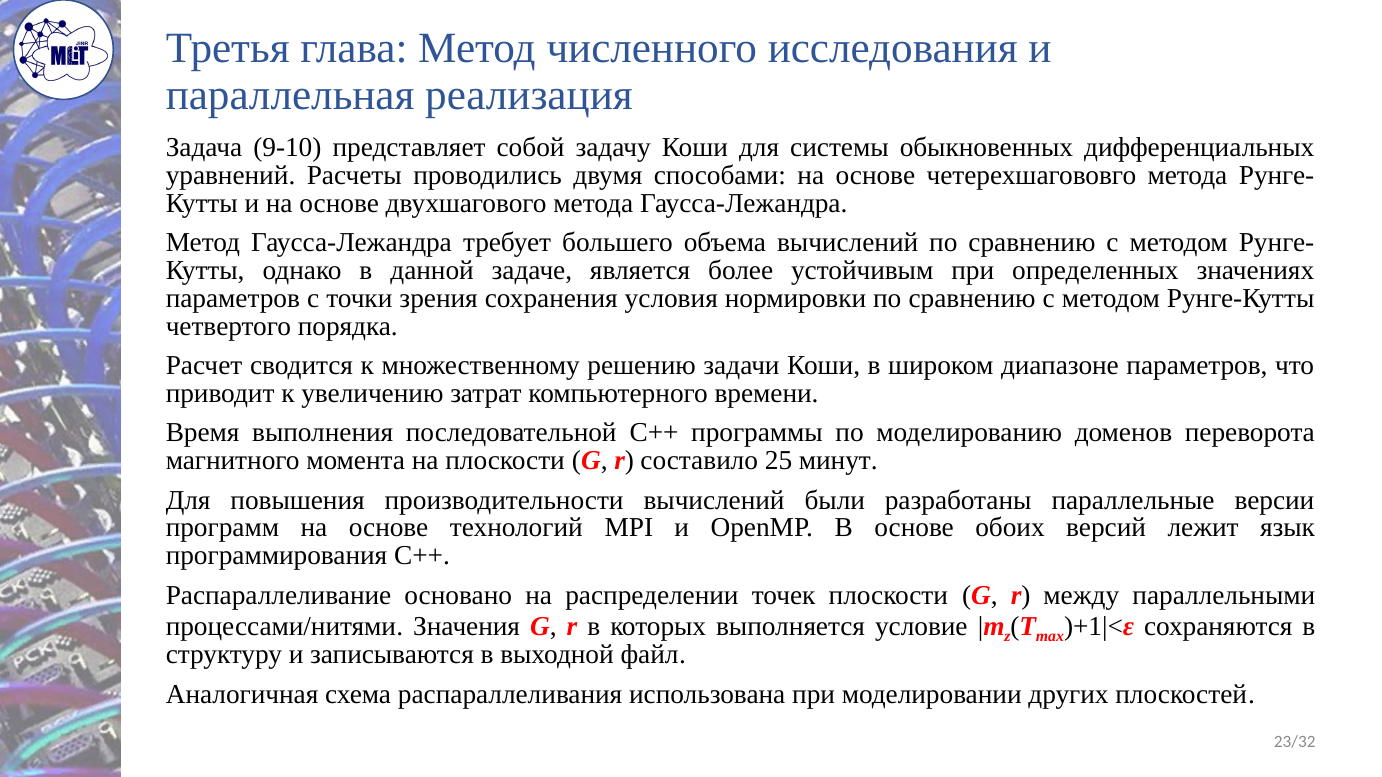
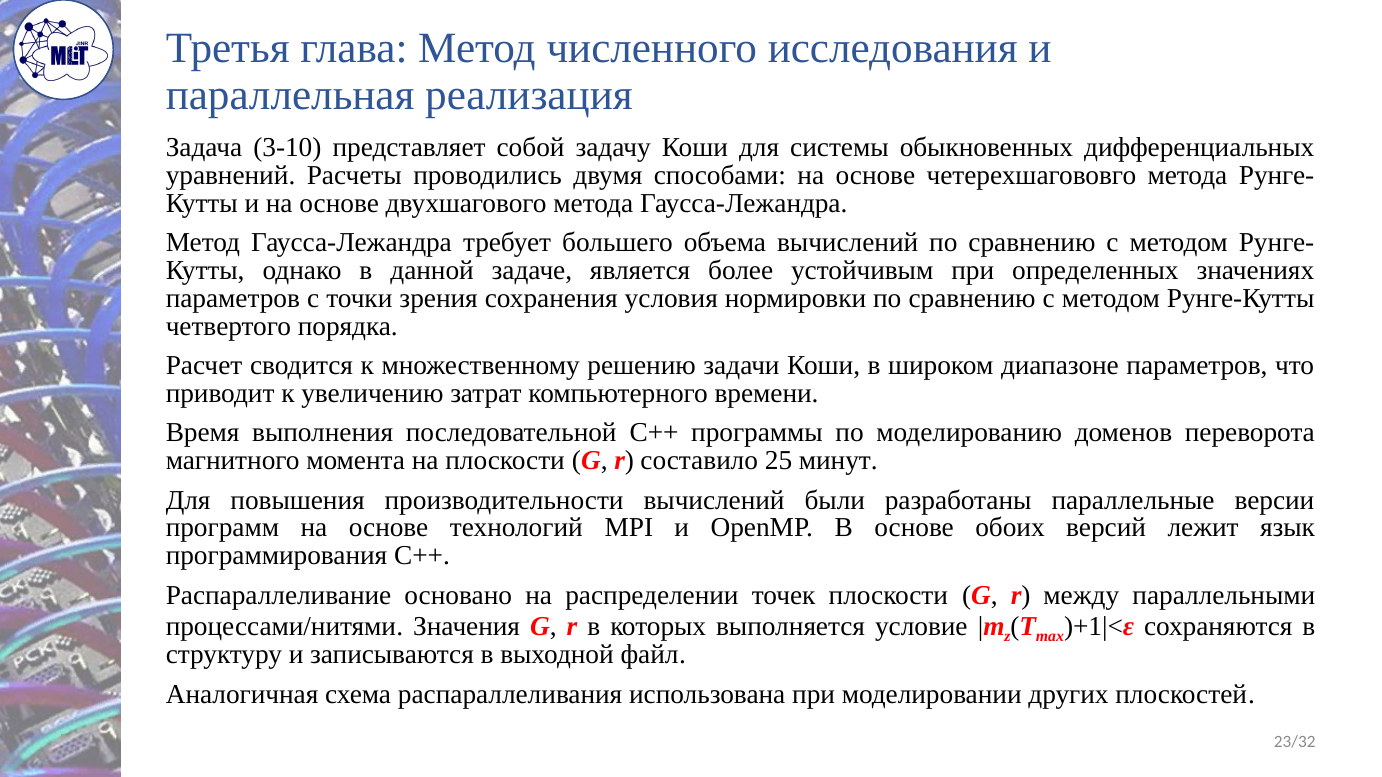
9-10: 9-10 -> 3-10 (287, 148)
